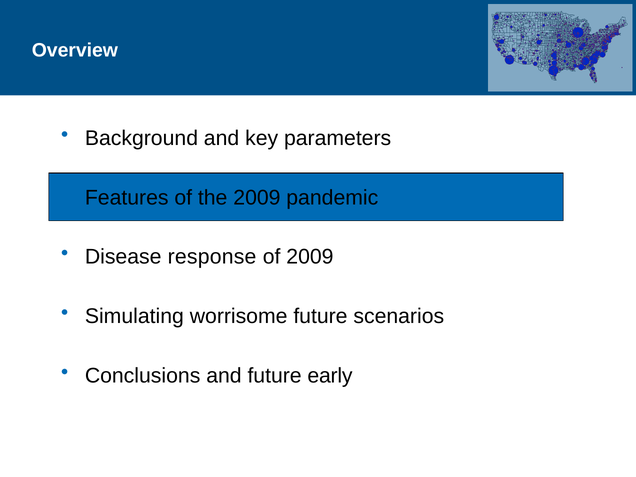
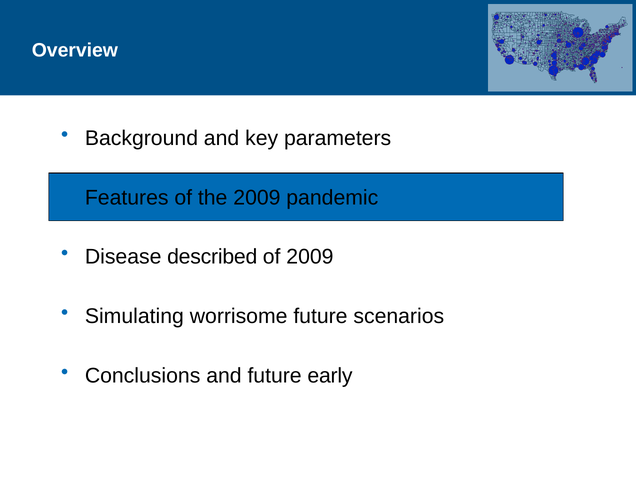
response: response -> described (212, 257)
